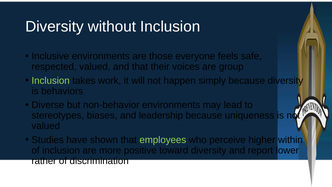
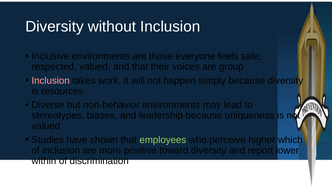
Inclusion colour: light green -> pink (51, 81)
behaviors: behaviors -> resources (62, 91)
within: within -> which (290, 140)
rather: rather -> within (44, 161)
